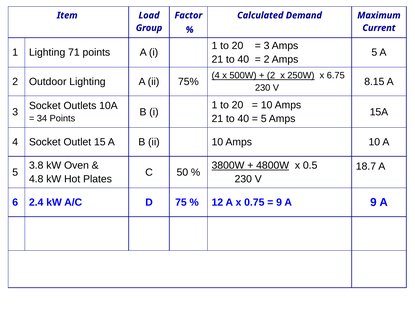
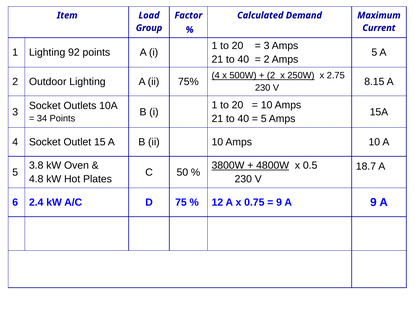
71: 71 -> 92 (74, 52)
6.75: 6.75 -> 2.75 (336, 75)
